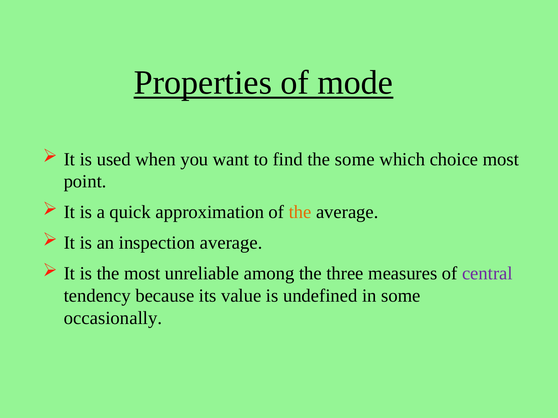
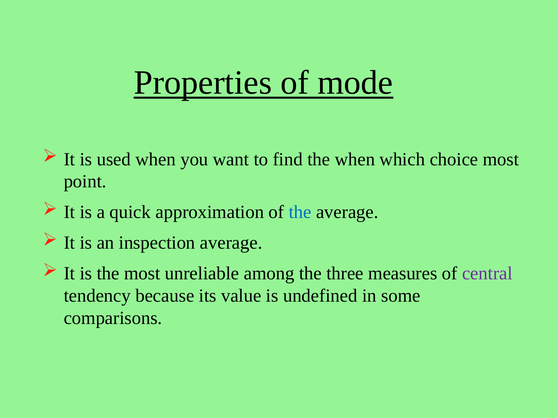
the some: some -> when (355, 159)
the colour: orange -> blue (300, 212)
occasionally: occasionally -> comparisons (113, 318)
